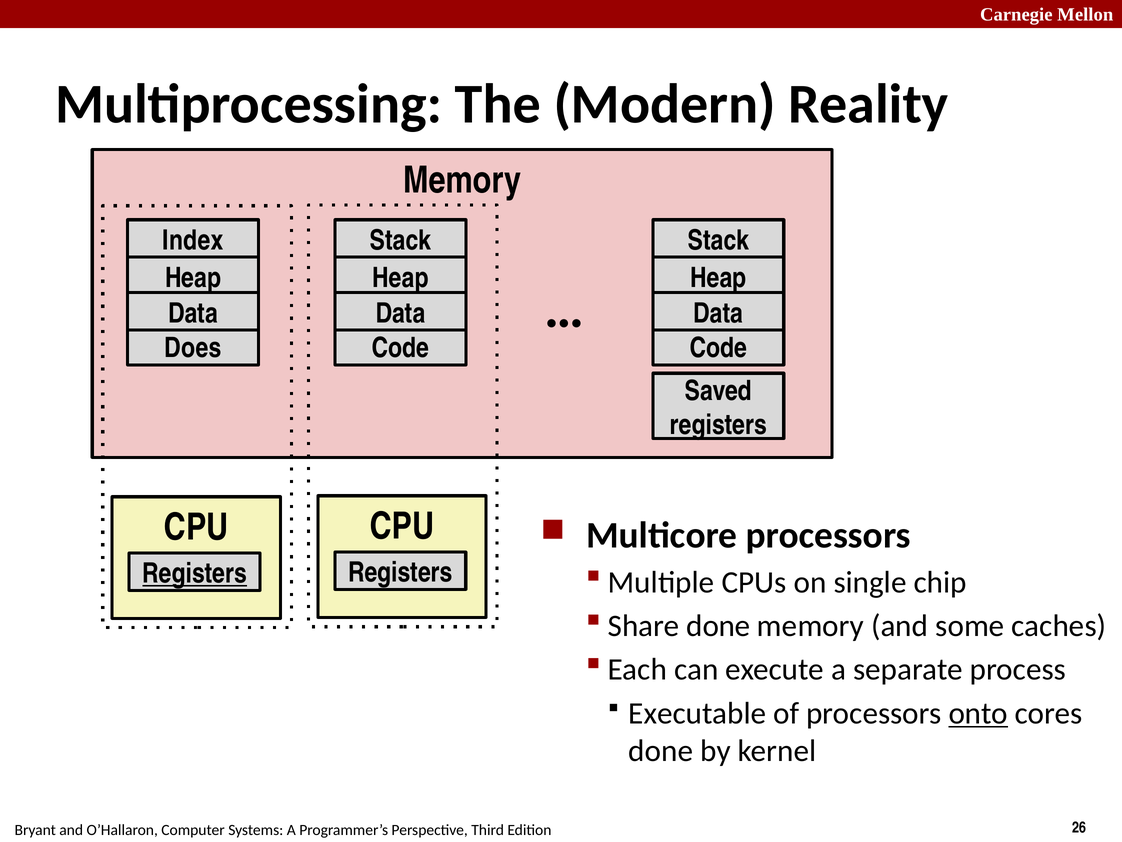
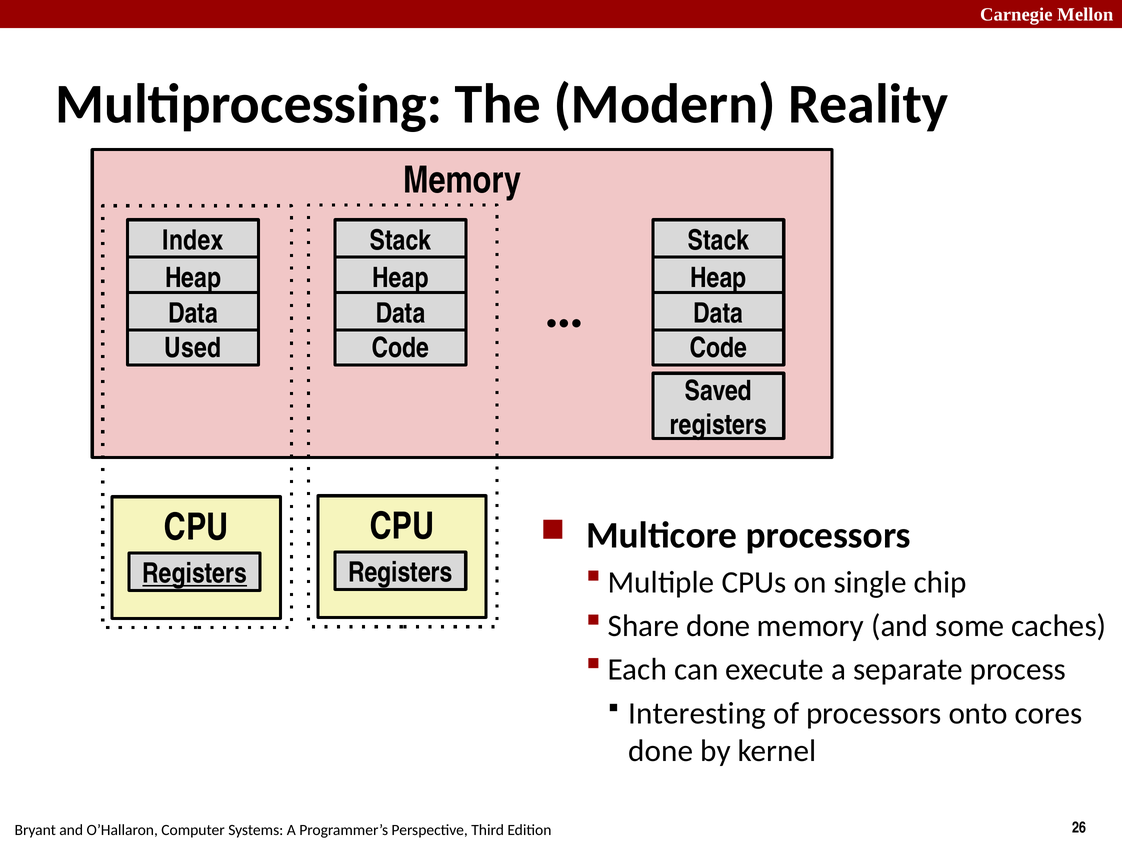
Does: Does -> Used (193, 348)
Executable: Executable -> Interesting (697, 713)
onto underline: present -> none (978, 713)
